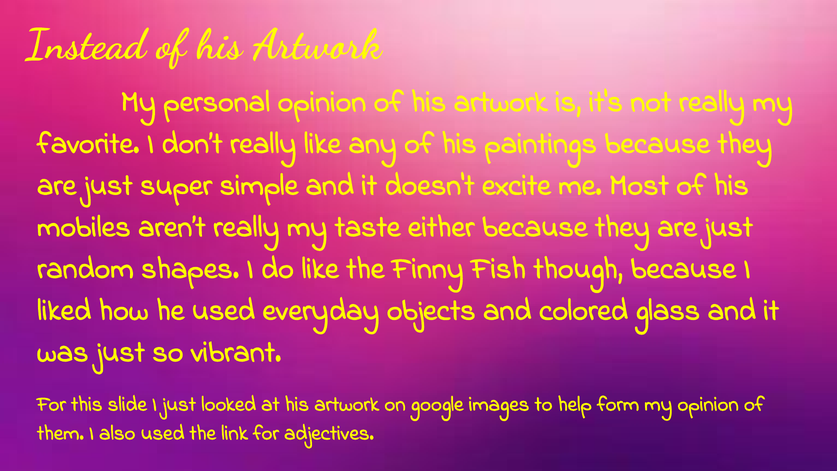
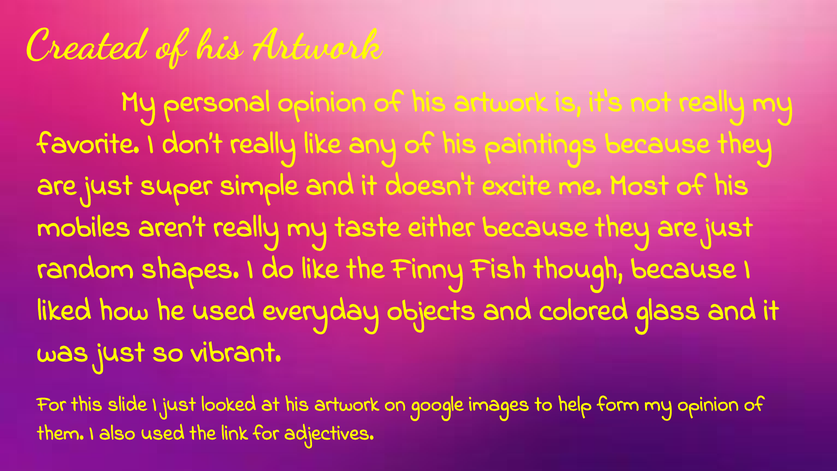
Instead: Instead -> Created (85, 44)
